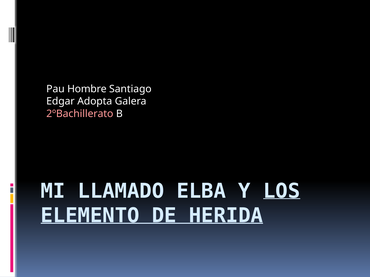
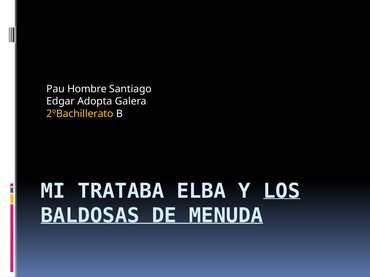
2ºBachillerato colour: pink -> yellow (80, 114)
LLAMADO: LLAMADO -> TRATABA (121, 191)
ELEMENTO: ELEMENTO -> BALDOSAS (90, 216)
HERIDA: HERIDA -> MENUDA (226, 216)
